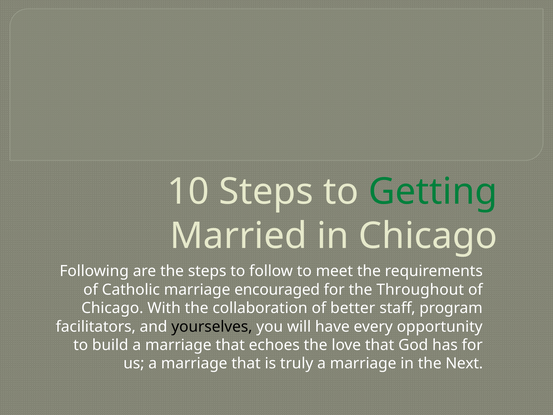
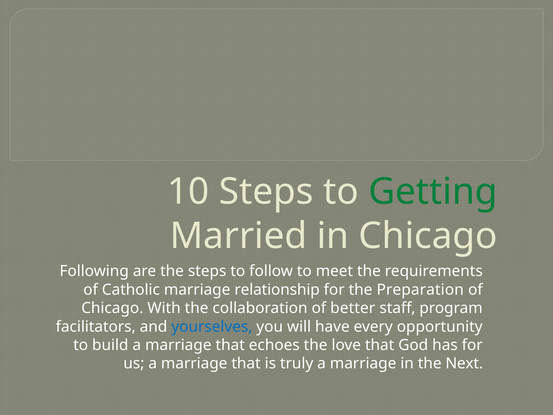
encouraged: encouraged -> relationship (277, 290)
Throughout: Throughout -> Preparation (420, 290)
yourselves colour: black -> blue (212, 326)
